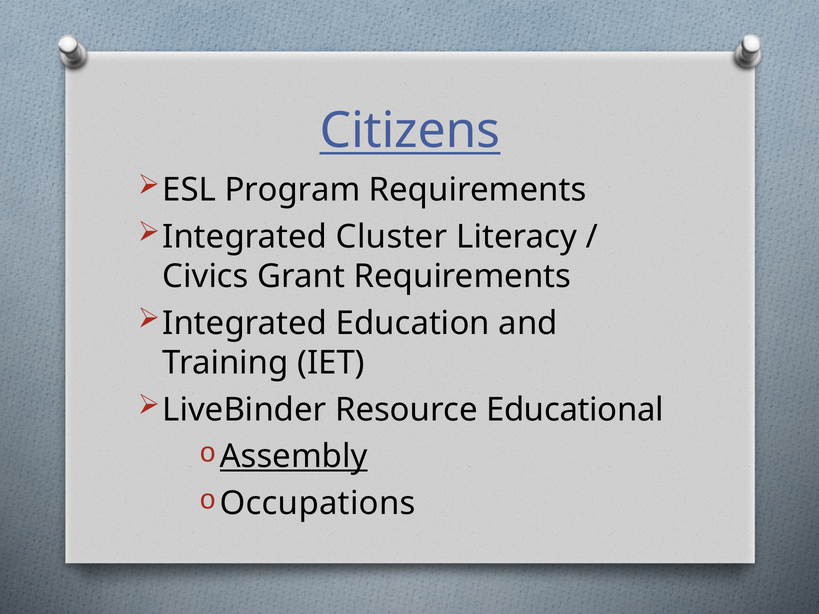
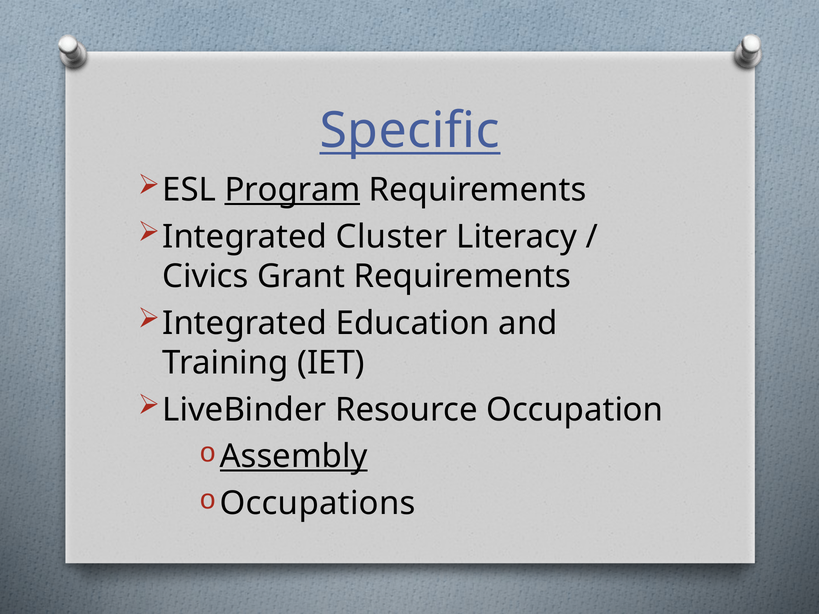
Citizens: Citizens -> Specific (410, 131)
Program underline: none -> present (293, 190)
Educational: Educational -> Occupation (575, 410)
